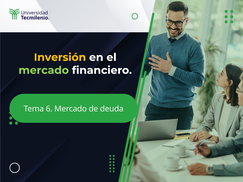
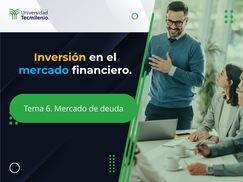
mercado colour: light green -> light blue (44, 70)
